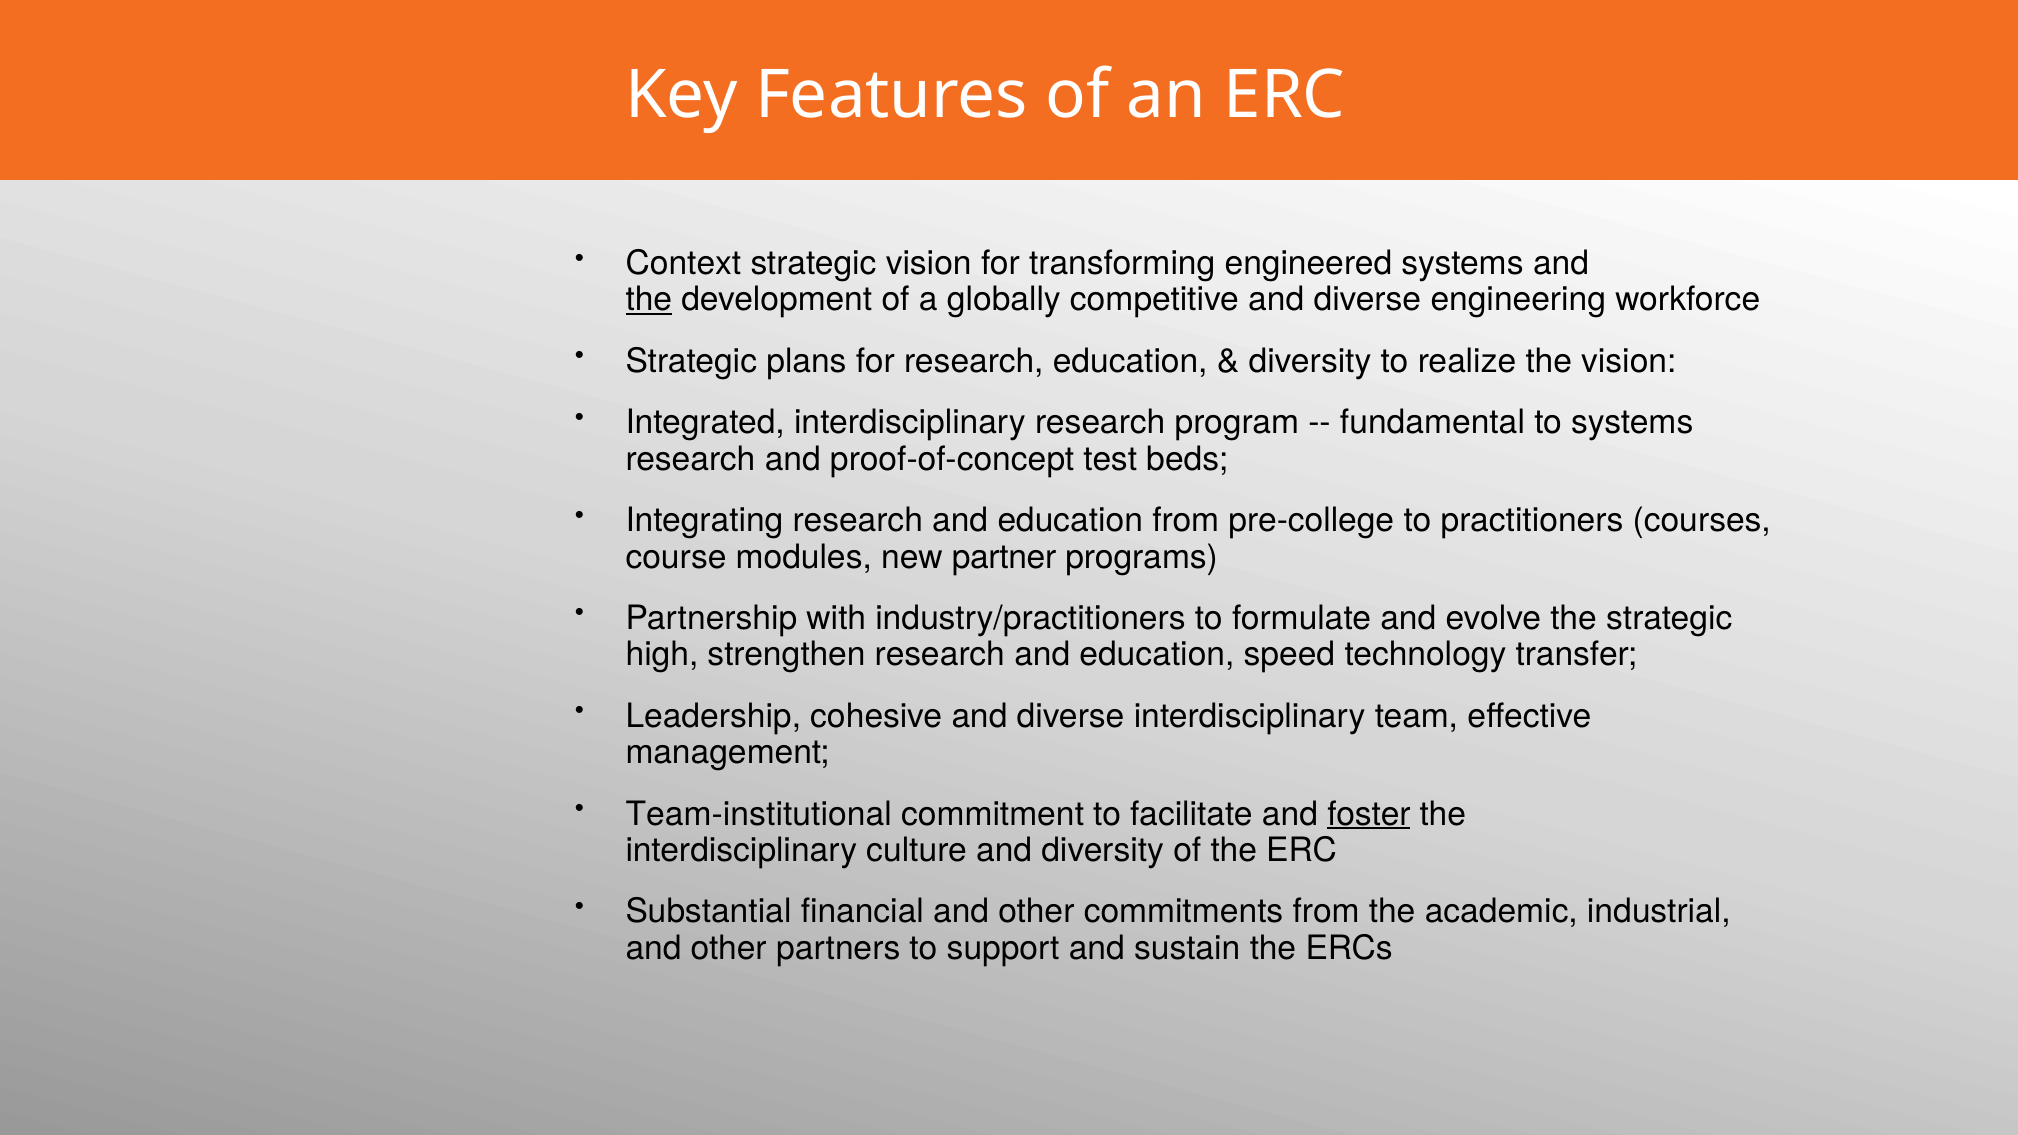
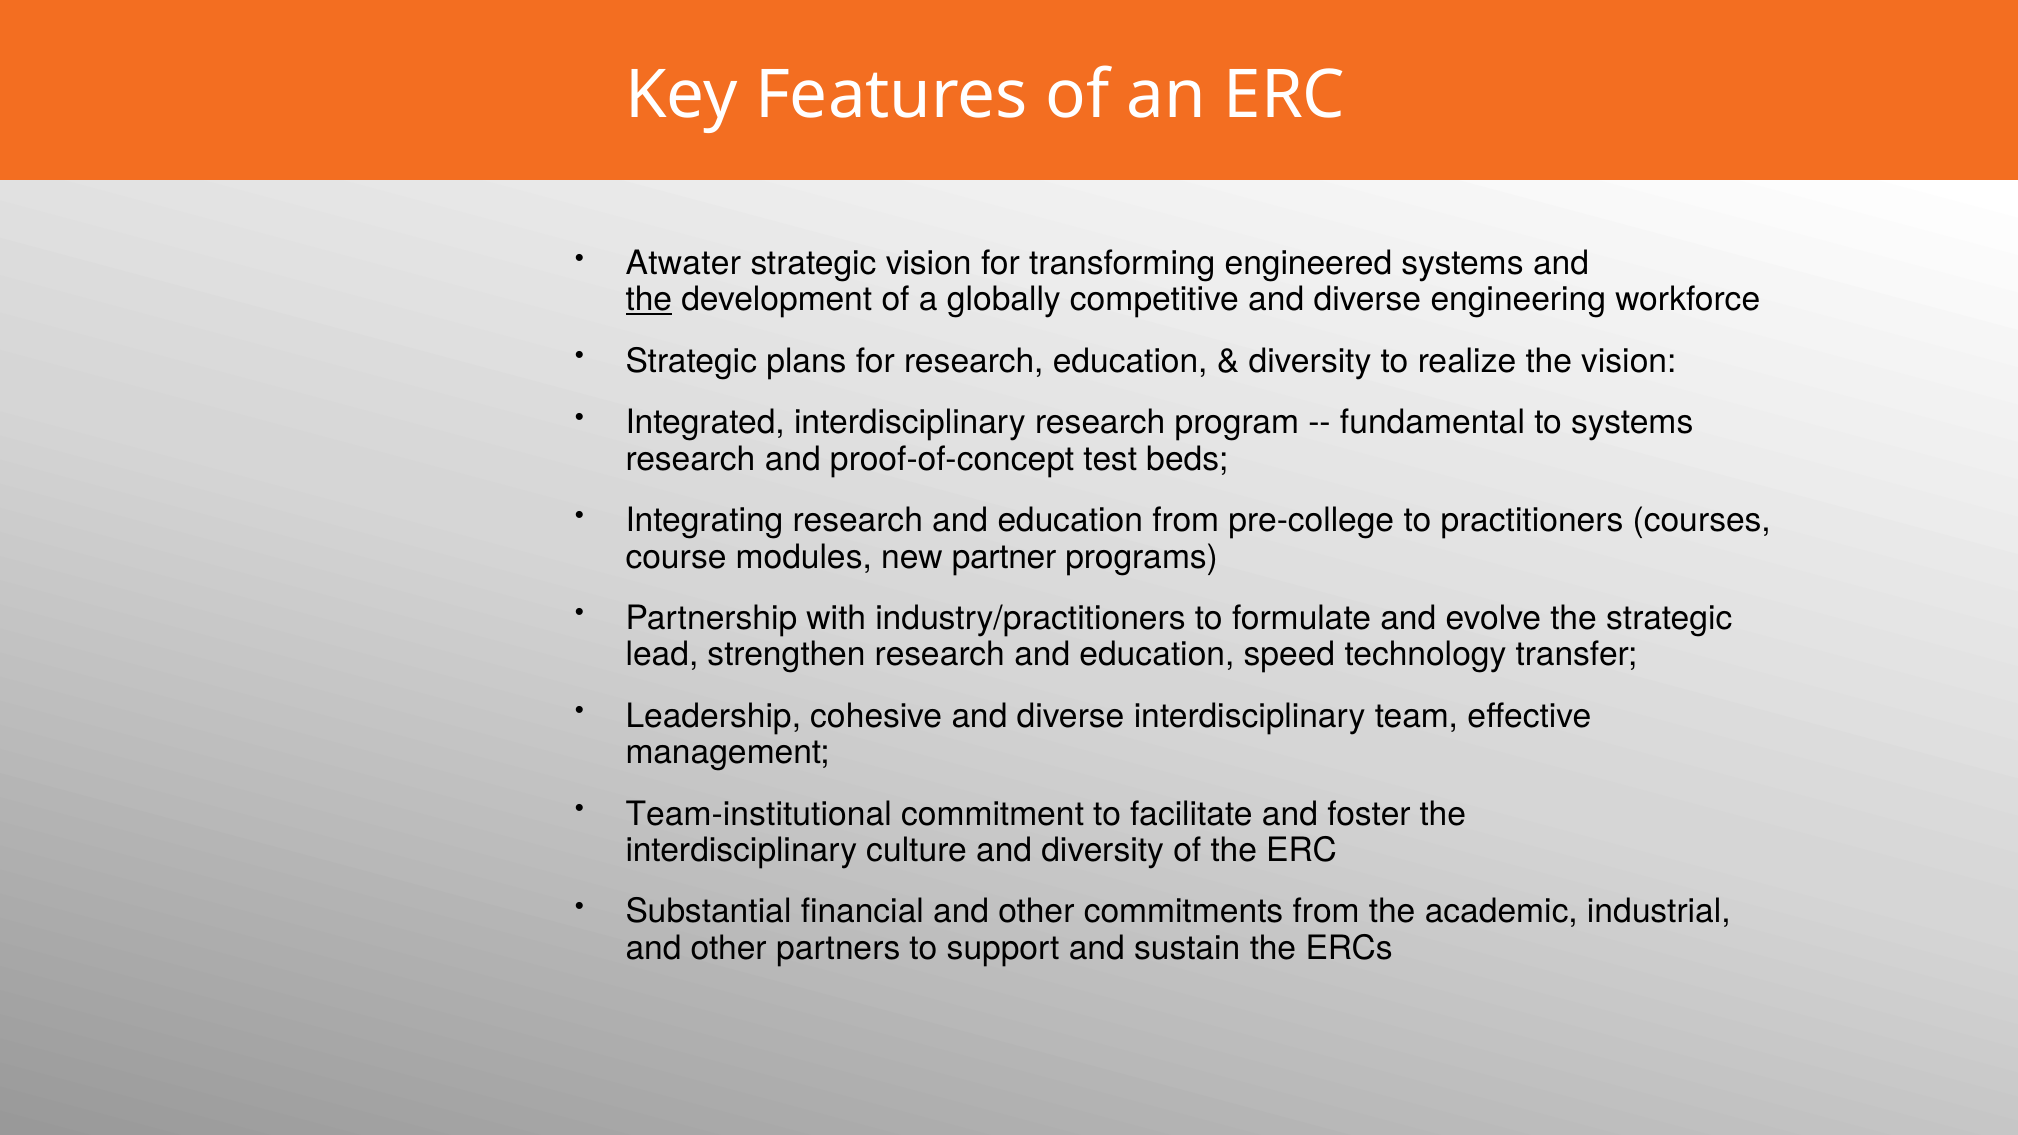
Context: Context -> Atwater (683, 264)
high: high -> lead (662, 655)
foster underline: present -> none (1369, 814)
